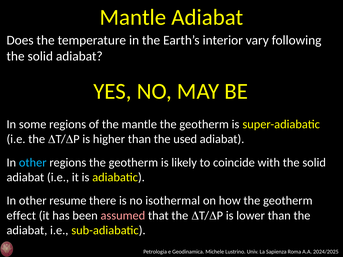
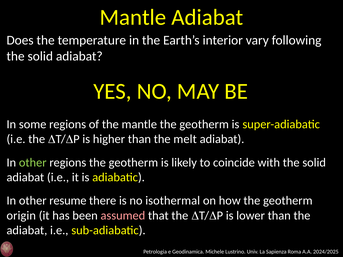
used: used -> melt (185, 139)
other colour: light blue -> light green (33, 163)
effect: effect -> origin (21, 216)
